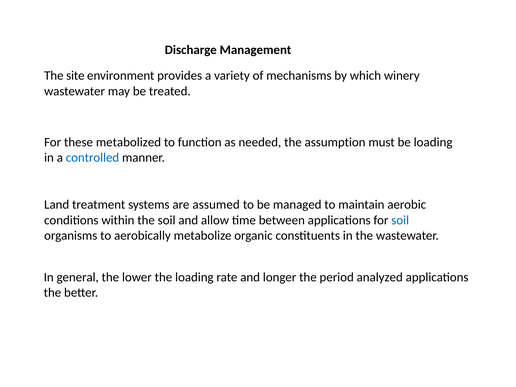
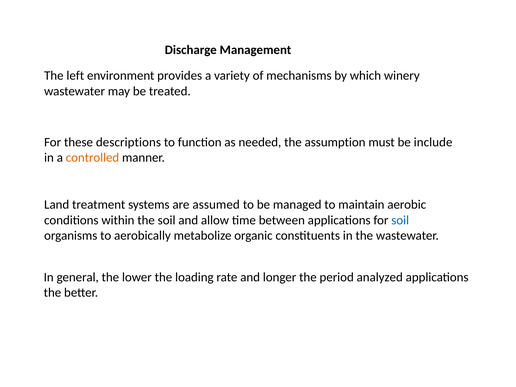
site: site -> left (75, 76)
metabolized: metabolized -> descriptions (128, 142)
be loading: loading -> include (433, 142)
controlled colour: blue -> orange (92, 158)
